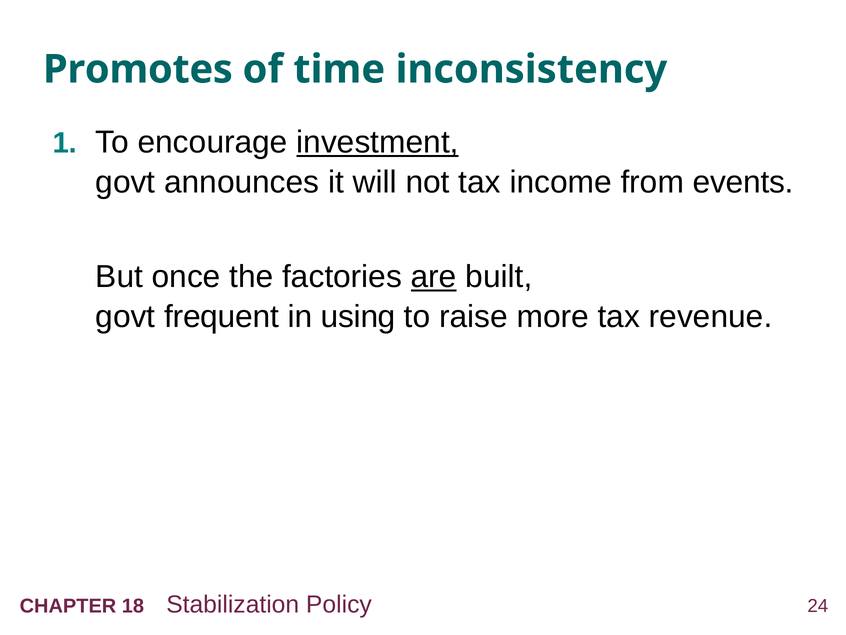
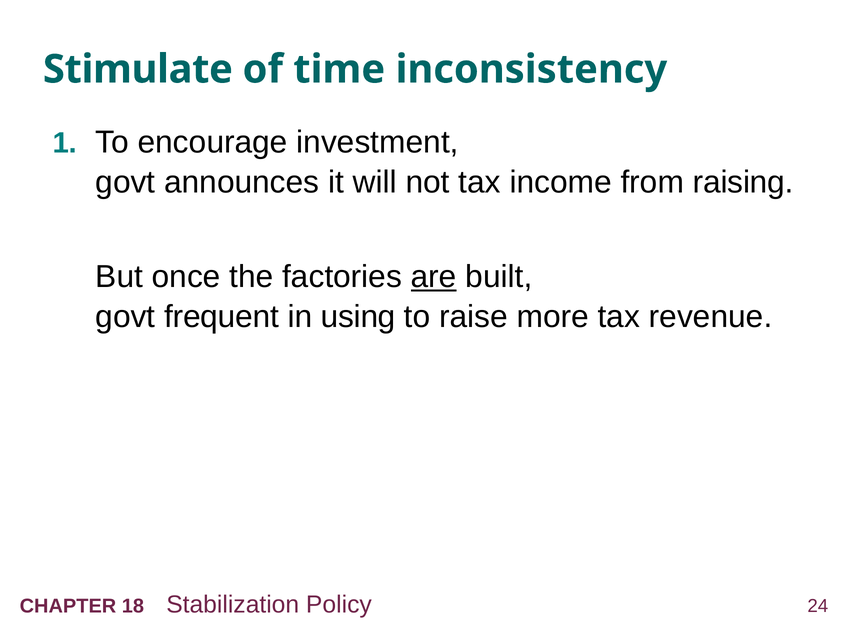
Promotes: Promotes -> Stimulate (138, 69)
investment underline: present -> none (377, 142)
events: events -> raising (743, 182)
